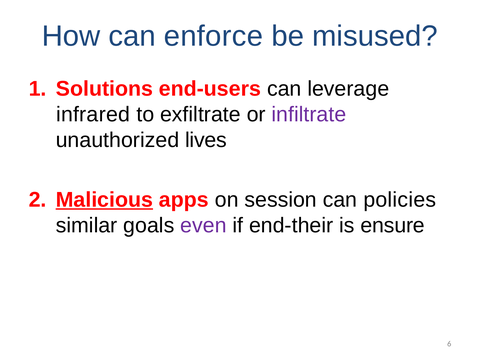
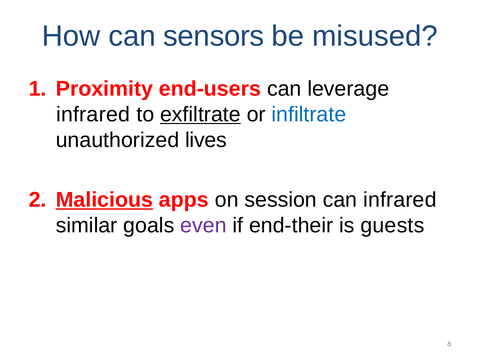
enforce: enforce -> sensors (214, 36)
Solutions: Solutions -> Proximity (104, 89)
exfiltrate underline: none -> present (200, 114)
infiltrate colour: purple -> blue (309, 114)
can policies: policies -> infrared (400, 200)
ensure: ensure -> guests (392, 225)
